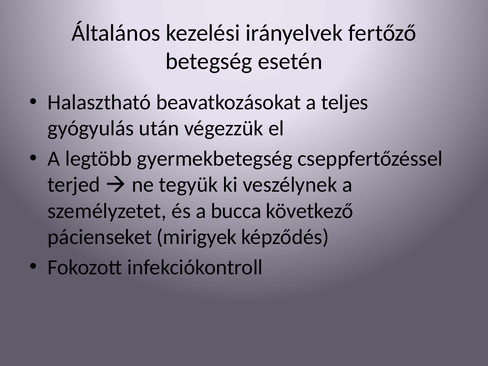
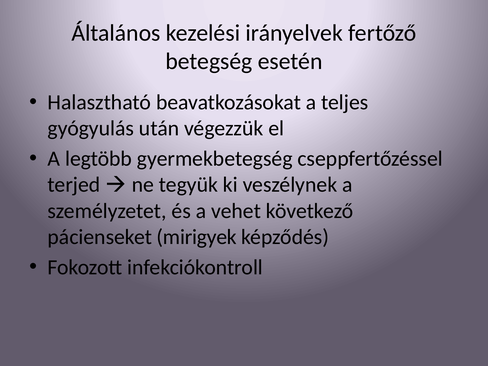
bucca: bucca -> vehet (236, 211)
